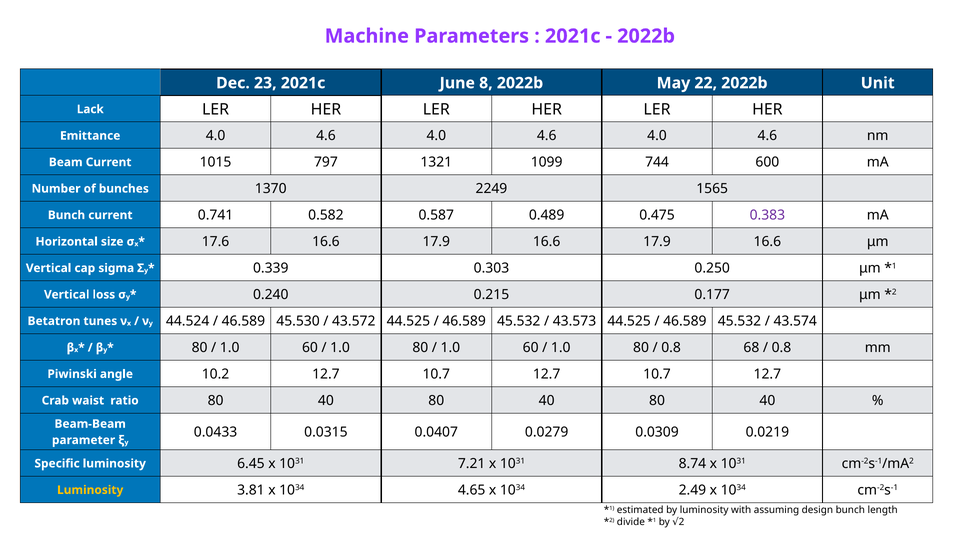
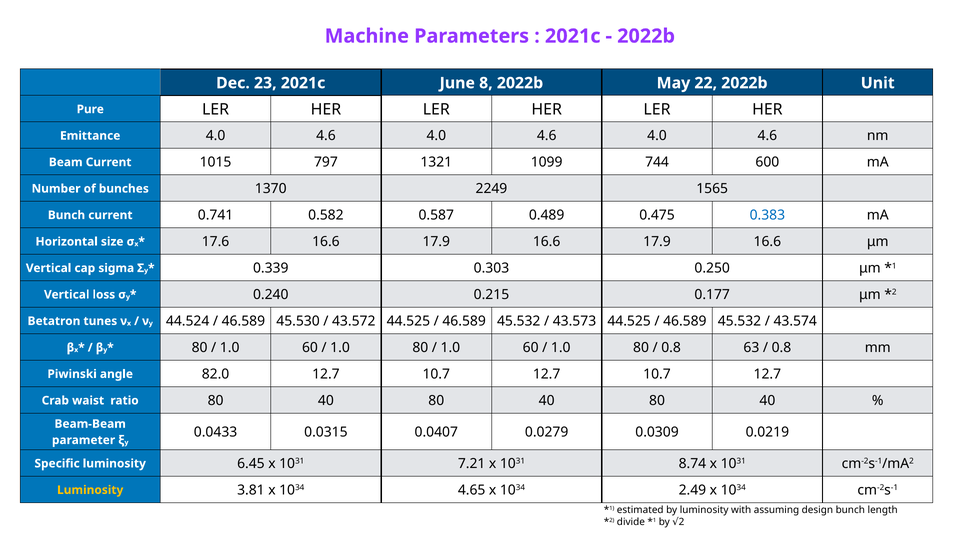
Lack: Lack -> Pure (90, 109)
0.383 colour: purple -> blue (767, 215)
68: 68 -> 63 (751, 348)
10.2: 10.2 -> 82.0 (216, 374)
